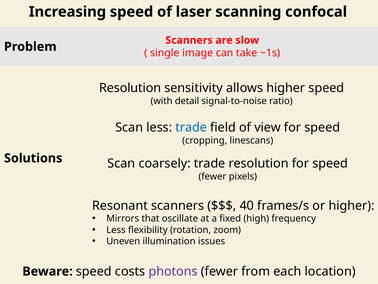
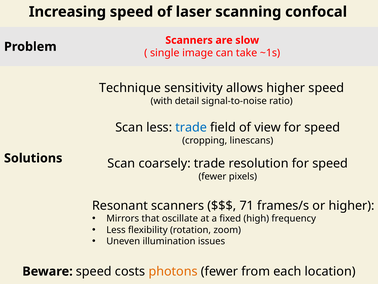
Resolution: Resolution -> Technique (130, 88)
40: 40 -> 71 (247, 205)
photons colour: purple -> orange (173, 271)
